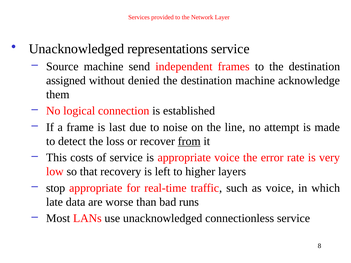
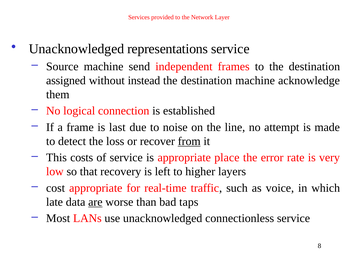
denied: denied -> instead (144, 81)
appropriate voice: voice -> place (227, 158)
stop: stop -> cost (56, 188)
are underline: none -> present (95, 202)
runs: runs -> taps (189, 202)
